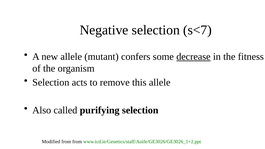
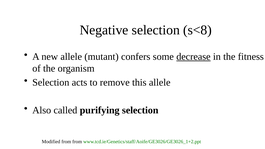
s<7: s<7 -> s<8 (197, 30)
